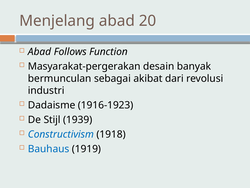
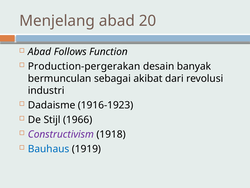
Masyarakat-pergerakan: Masyarakat-pergerakan -> Production-pergerakan (84, 66)
1939: 1939 -> 1966 (78, 119)
Constructivism colour: blue -> purple (61, 134)
